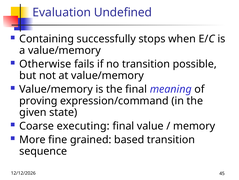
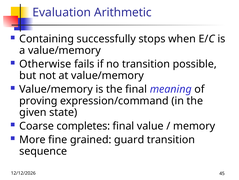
Undefined: Undefined -> Arithmetic (123, 12)
executing: executing -> completes (83, 125)
based: based -> guard (129, 139)
